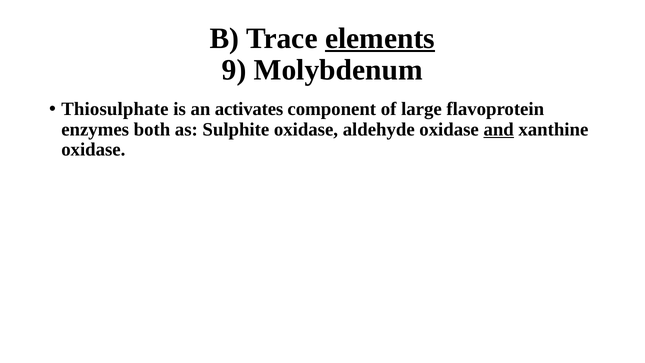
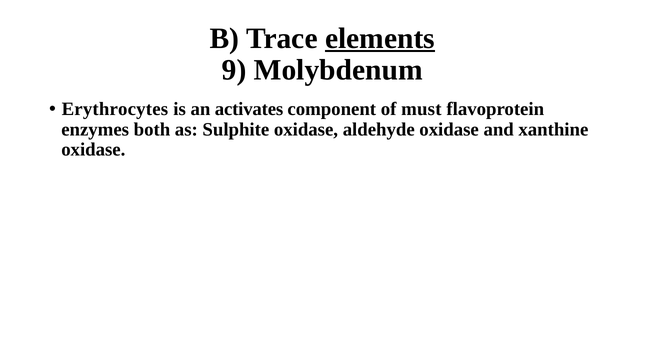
Thiosulphate: Thiosulphate -> Erythrocytes (115, 109)
large: large -> must (421, 109)
and underline: present -> none (499, 129)
